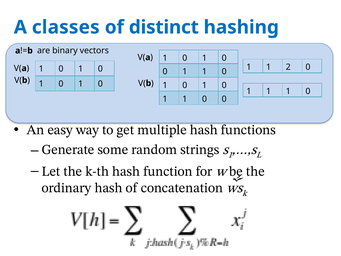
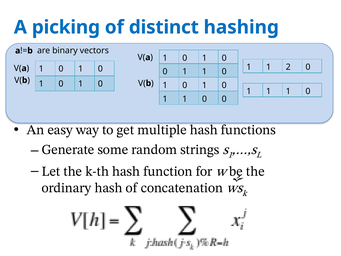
classes: classes -> picking (66, 27)
